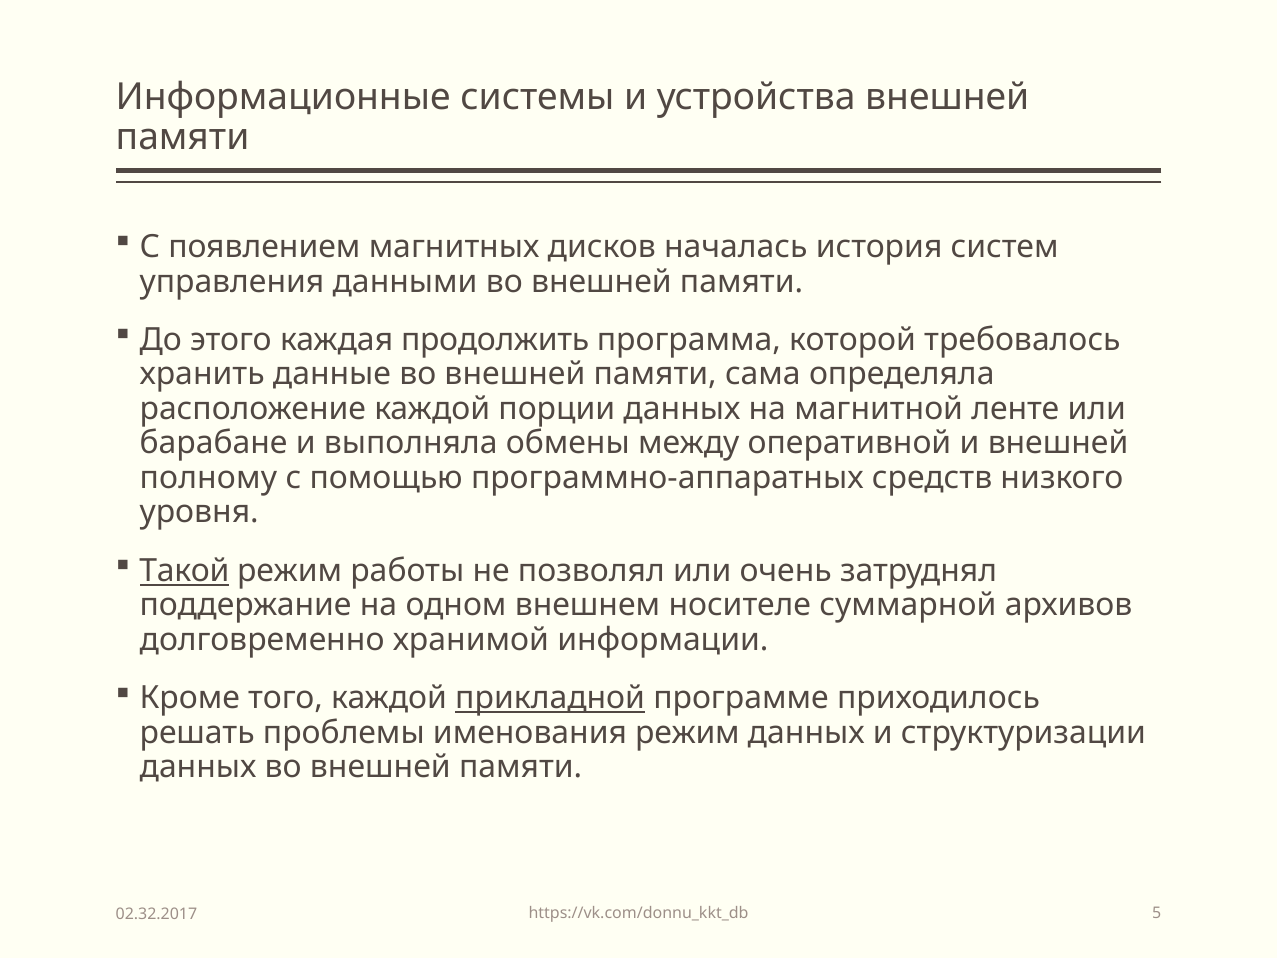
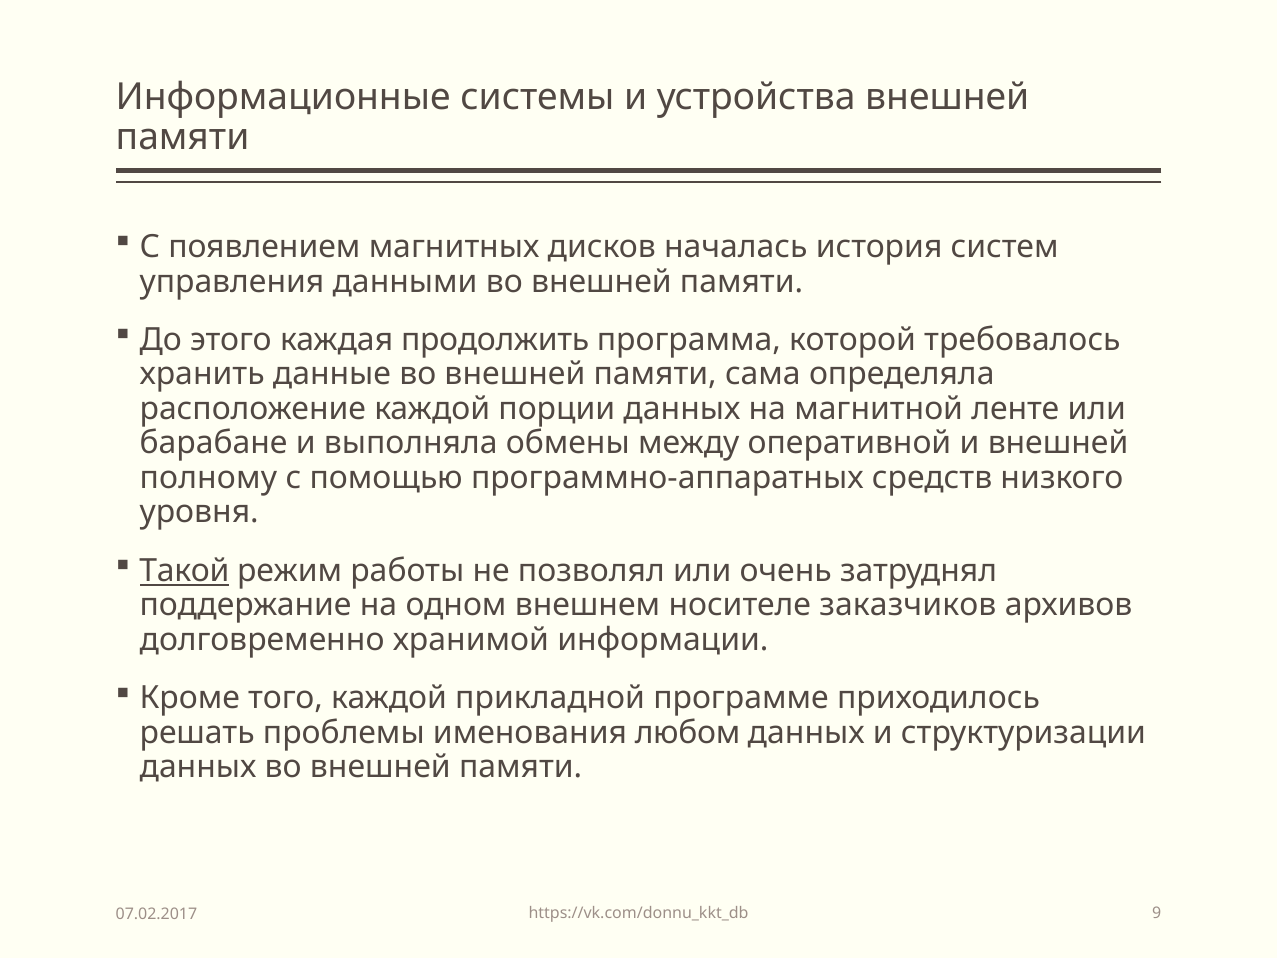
суммарной: суммарной -> заказчиков (908, 605)
прикладной underline: present -> none (550, 698)
именования режим: режим -> любом (688, 733)
5: 5 -> 9 (1157, 913)
02.32.2017: 02.32.2017 -> 07.02.2017 (156, 914)
